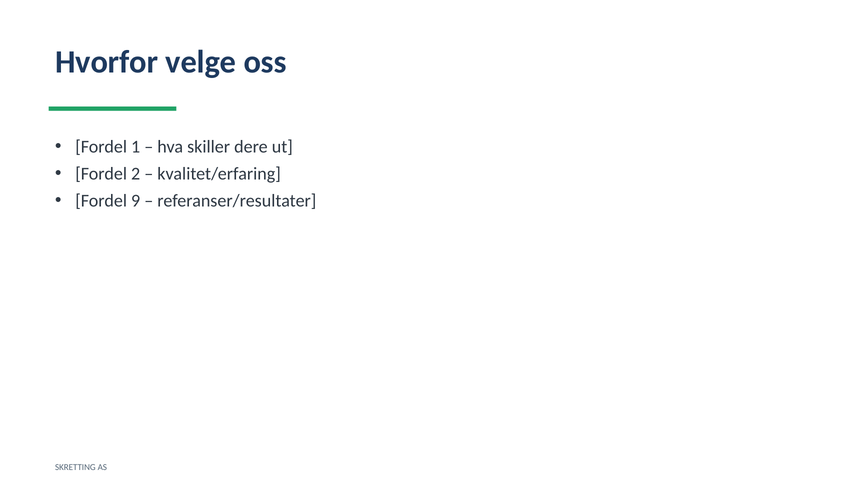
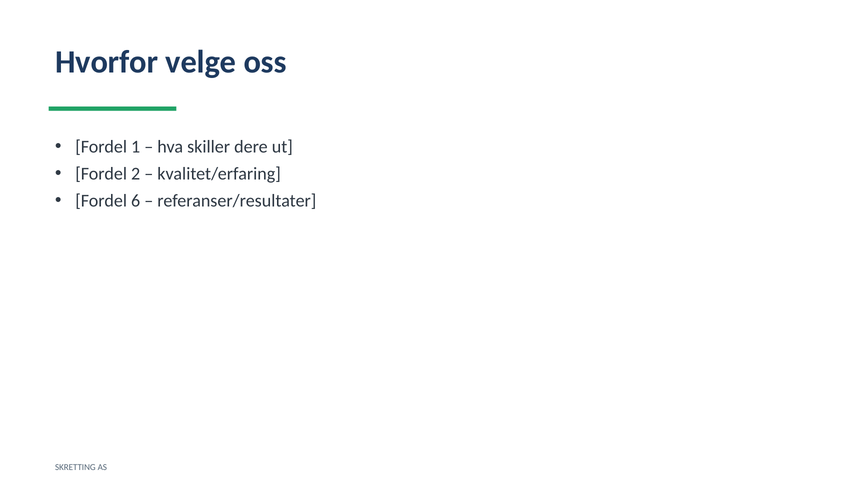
9: 9 -> 6 (136, 201)
